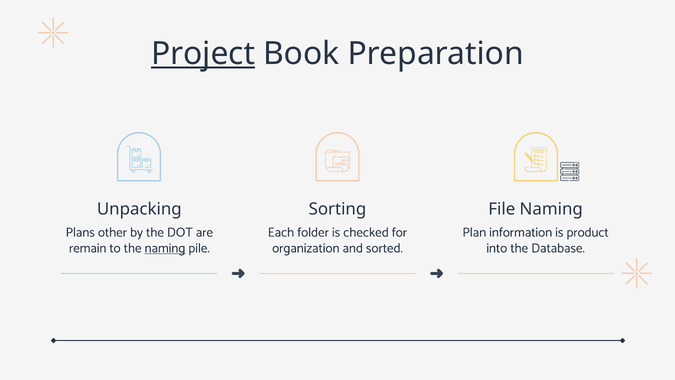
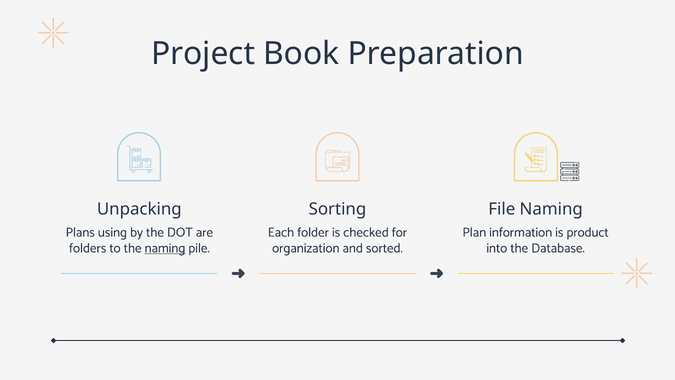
Project underline: present -> none (203, 54)
other: other -> using (112, 232)
remain: remain -> folders (88, 248)
